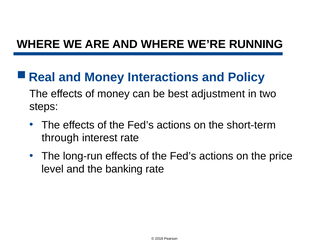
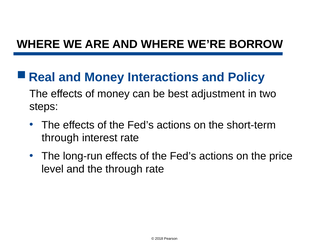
RUNNING: RUNNING -> BORROW (256, 44)
the banking: banking -> through (124, 169)
